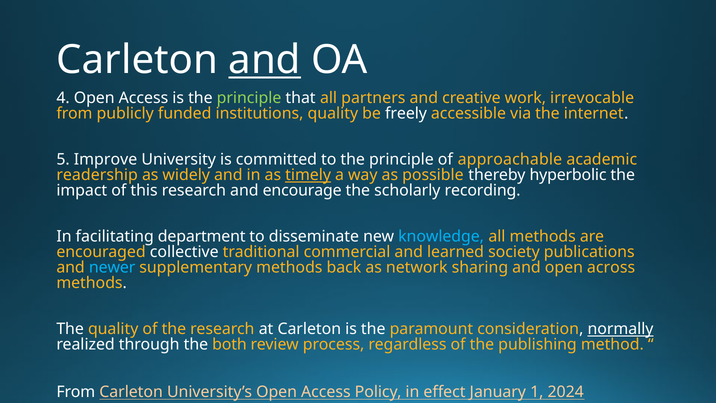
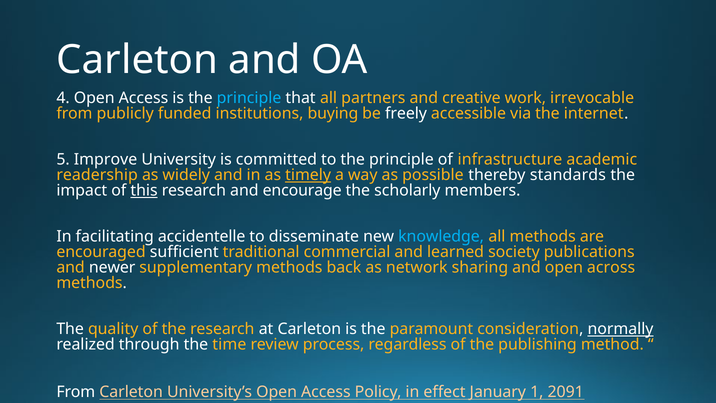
and underline: present -> none (265, 60)
principle colour: light green -> light blue (249, 98)
institutions quality: quality -> buying (333, 113)
approachable: approachable -> infrastructure (510, 159)
hyperbolic: hyperbolic -> standards (568, 175)
this underline: none -> present (144, 190)
recording: recording -> members (483, 190)
department: department -> accidentelle (202, 236)
collective: collective -> sufficient (184, 252)
newer colour: light blue -> white (112, 267)
both: both -> time (229, 344)
2024: 2024 -> 2091 (566, 392)
